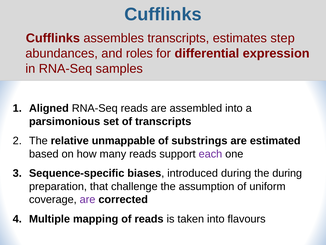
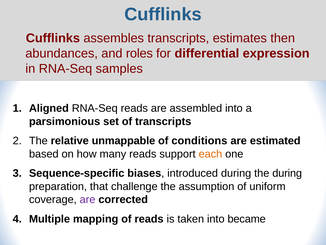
step: step -> then (283, 38)
substrings: substrings -> conditions (199, 141)
each colour: purple -> orange (210, 154)
flavours: flavours -> became (247, 218)
